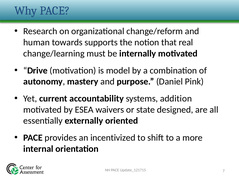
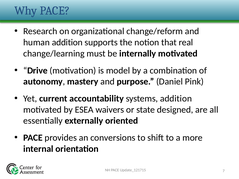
human towards: towards -> addition (67, 42)
incentivized: incentivized -> conversions (113, 138)
